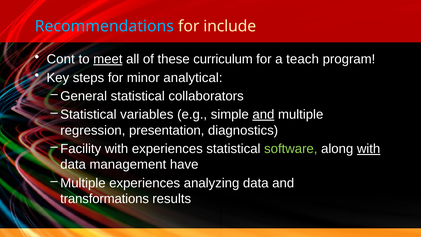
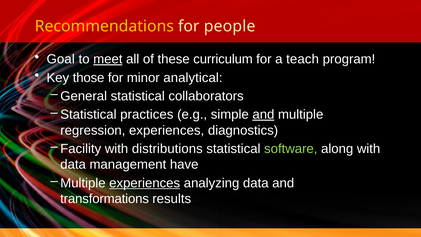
Recommendations colour: light blue -> yellow (104, 26)
include: include -> people (230, 26)
Cont: Cont -> Goal (61, 59)
steps: steps -> those (89, 78)
variables: variables -> practices (147, 114)
regression presentation: presentation -> experiences (167, 130)
with experiences: experiences -> distributions (167, 149)
with underline: present -> none (369, 149)
experiences underline: none -> present (145, 183)
